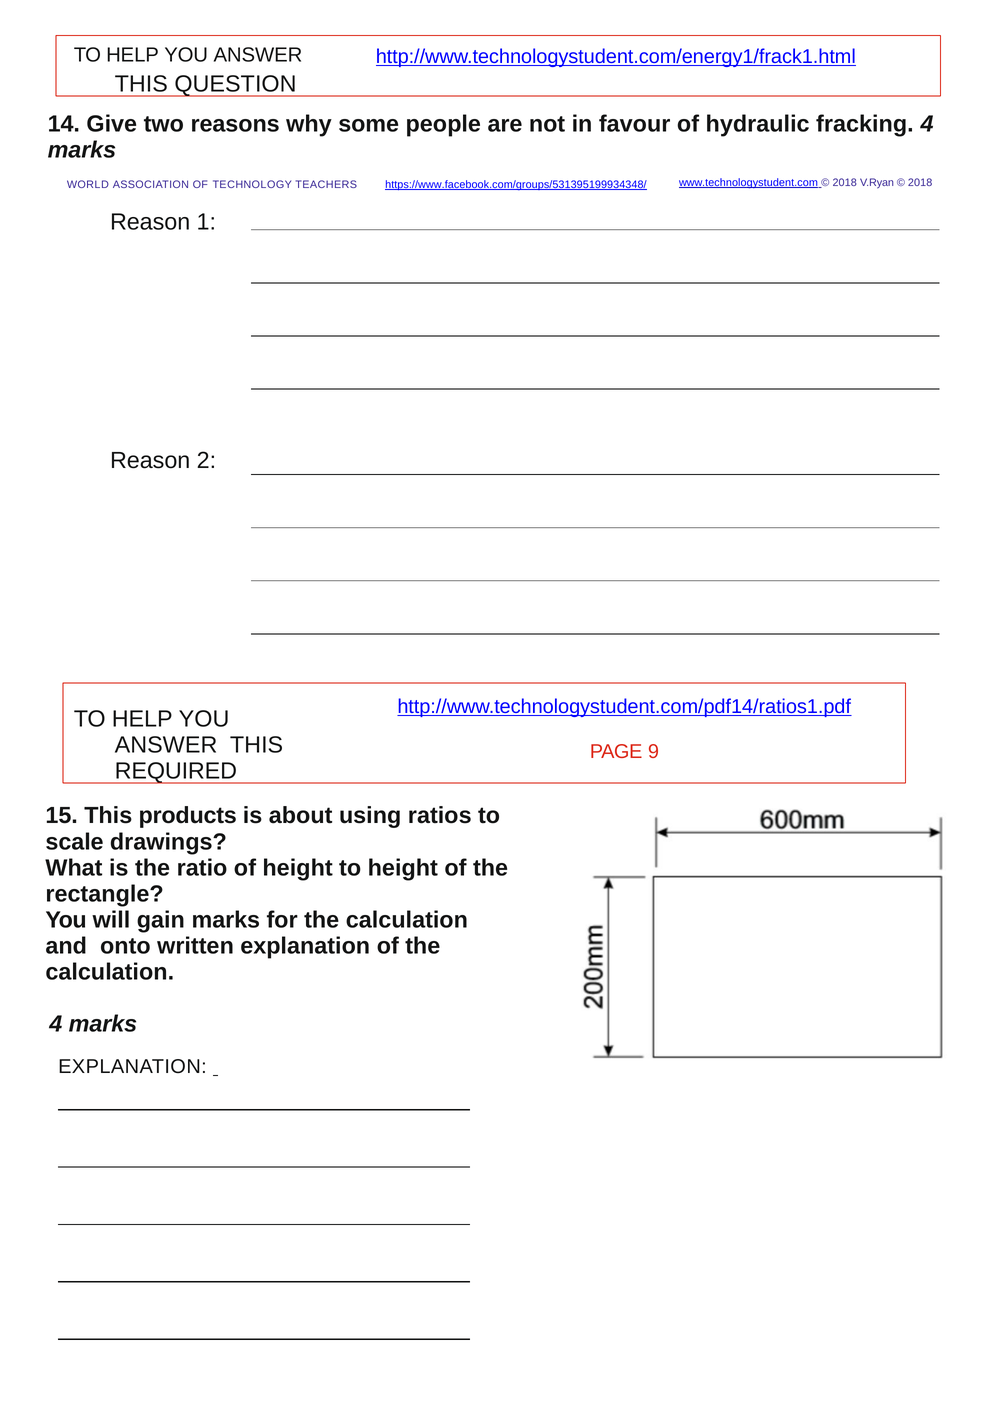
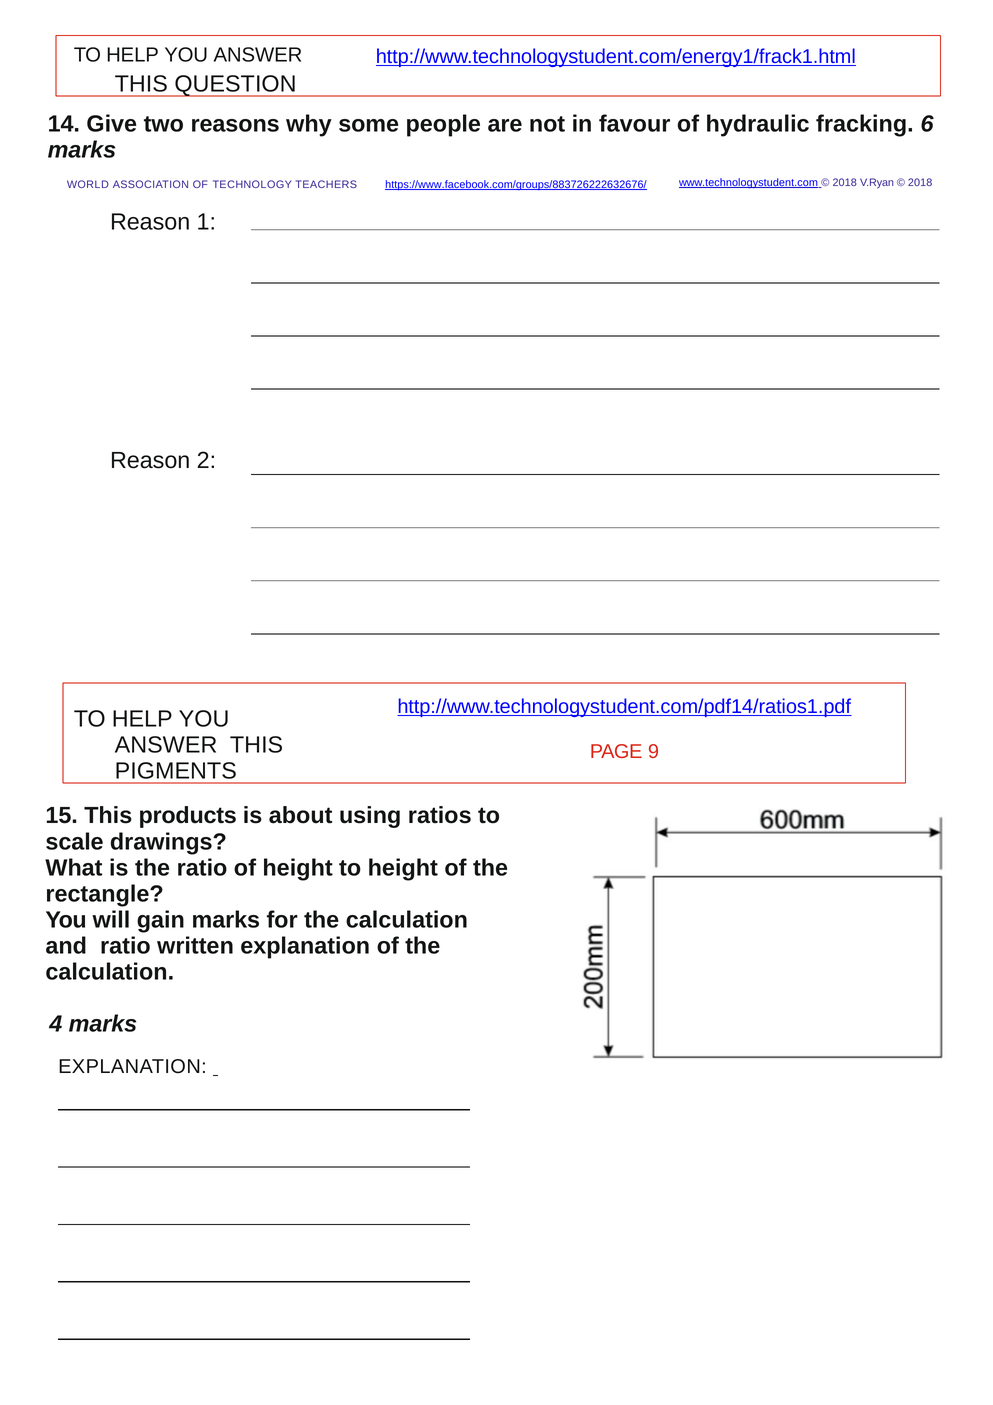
fracking 4: 4 -> 6 (927, 124)
https://www.facebook.com/groups/531395199934348/: https://www.facebook.com/groups/531395199934348/ -> https://www.facebook.com/groups/883726222632676/ (516, 185)
REQUIRED: REQUIRED -> PIGMENTS (176, 771)
and onto: onto -> ratio (125, 946)
